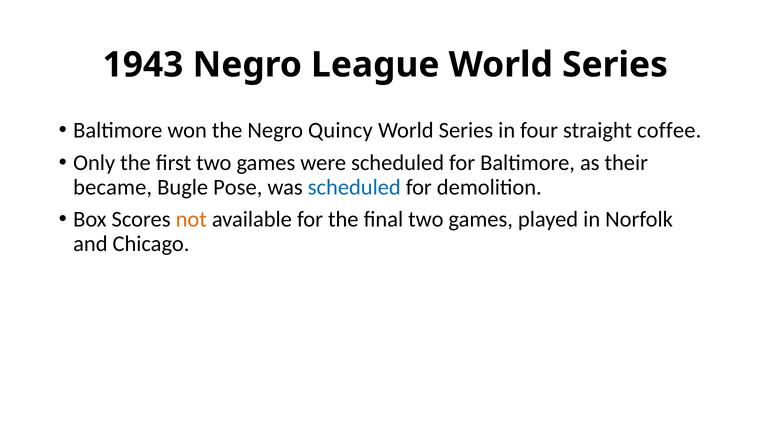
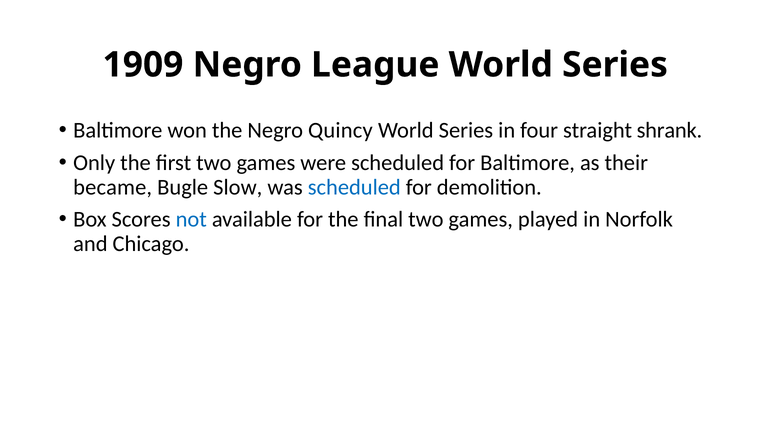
1943: 1943 -> 1909 (143, 65)
coffee: coffee -> shrank (669, 130)
Pose: Pose -> Slow (238, 187)
not colour: orange -> blue (191, 219)
